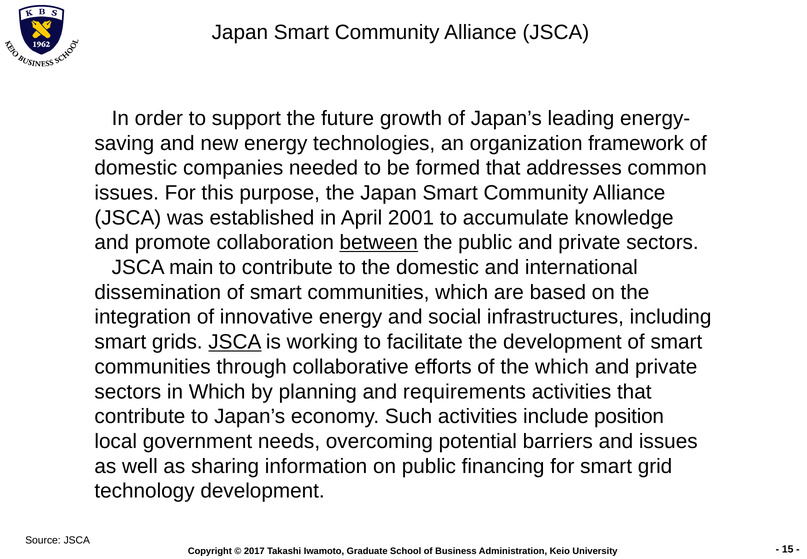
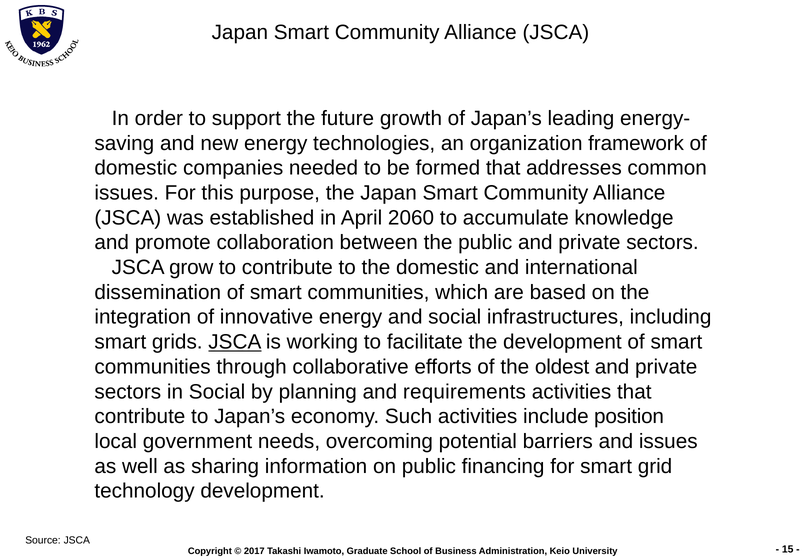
2001: 2001 -> 2060 (411, 218)
between underline: present -> none (379, 242)
main: main -> grow (191, 267)
the which: which -> oldest (562, 367)
in Which: Which -> Social (217, 391)
